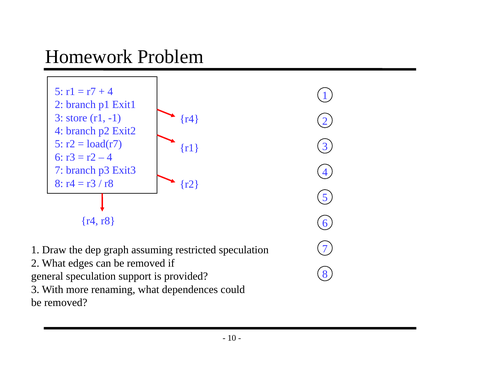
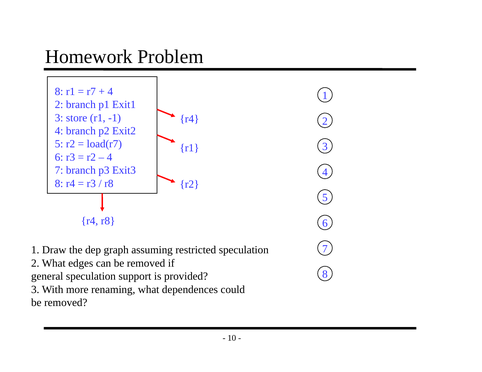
5: 5 -> 8 (59, 92)
